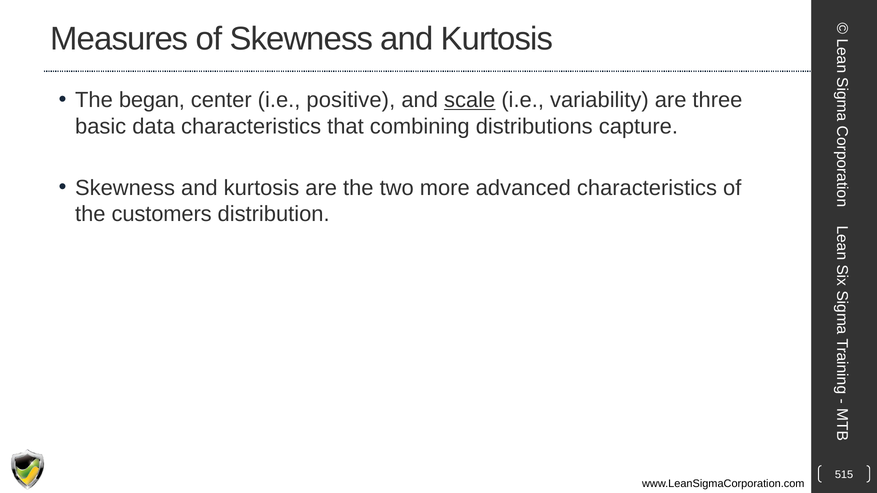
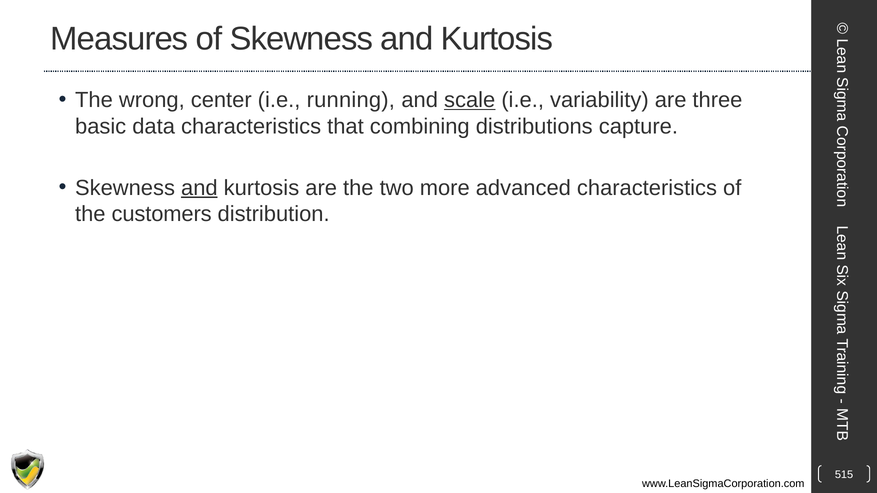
began: began -> wrong (152, 100)
positive: positive -> running (351, 100)
and underline: none -> present (199, 188)
